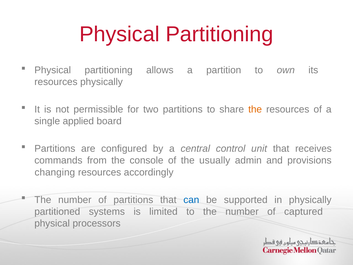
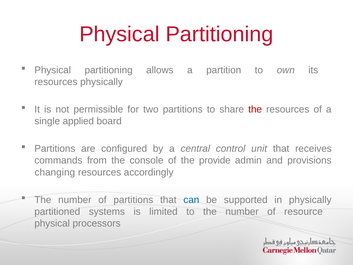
the colour: orange -> red (255, 109)
usually: usually -> provide (215, 160)
captured: captured -> resource (303, 211)
